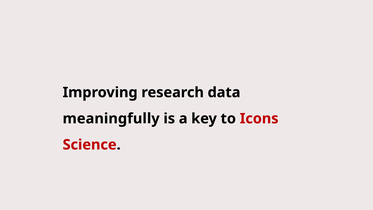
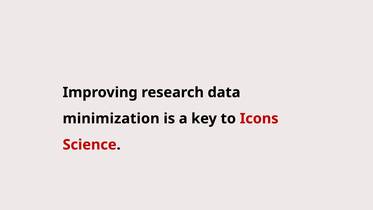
meaningfully: meaningfully -> minimization (111, 118)
